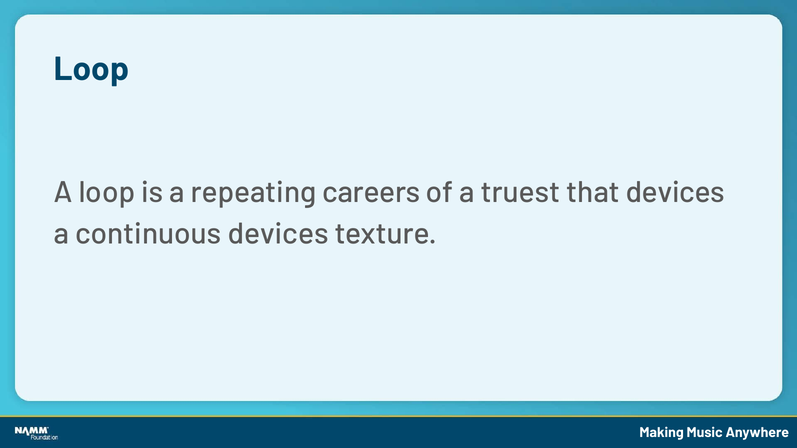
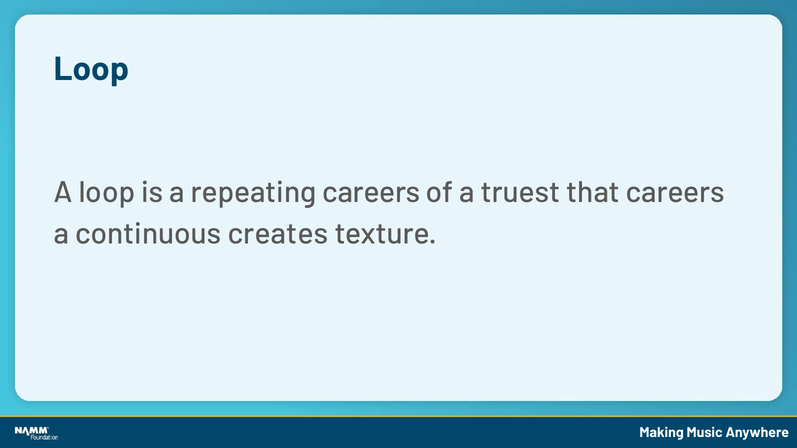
that devices: devices -> careers (675, 193)
continuous devices: devices -> creates (278, 234)
